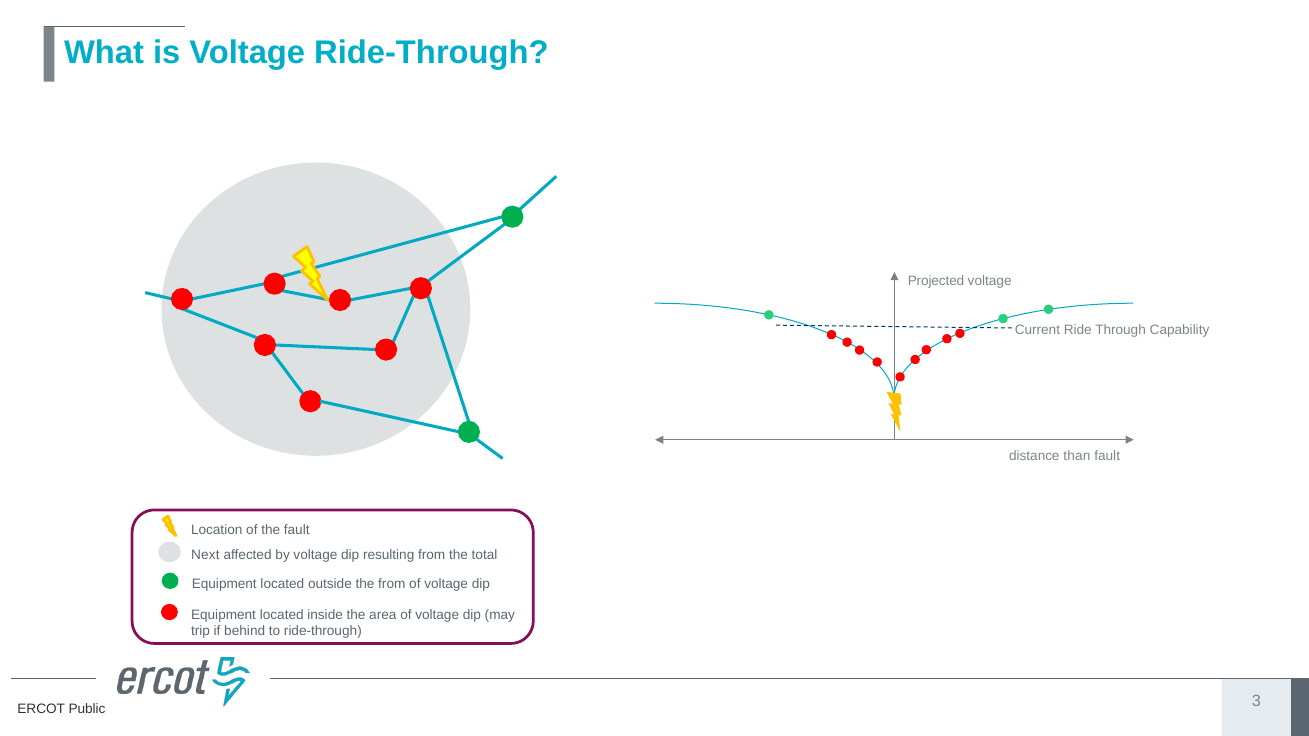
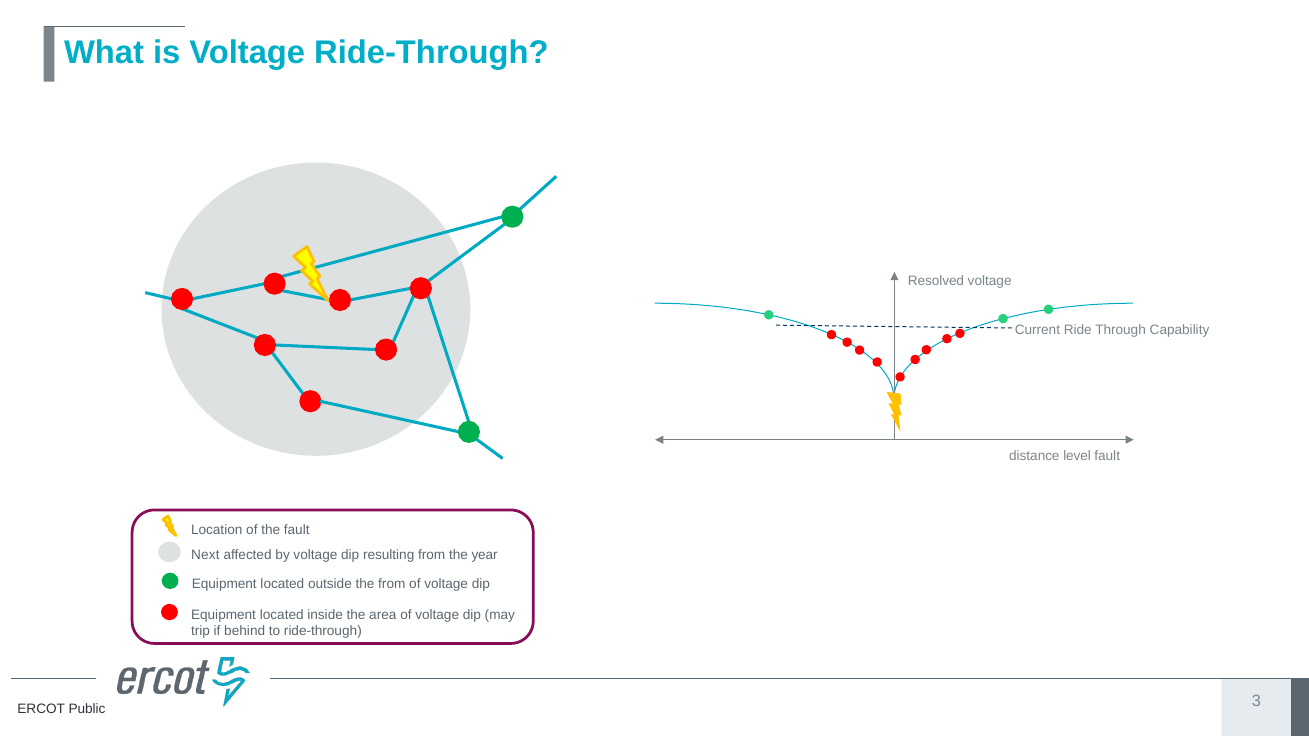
Projected: Projected -> Resolved (936, 281)
than: than -> level (1077, 457)
total: total -> year (485, 555)
